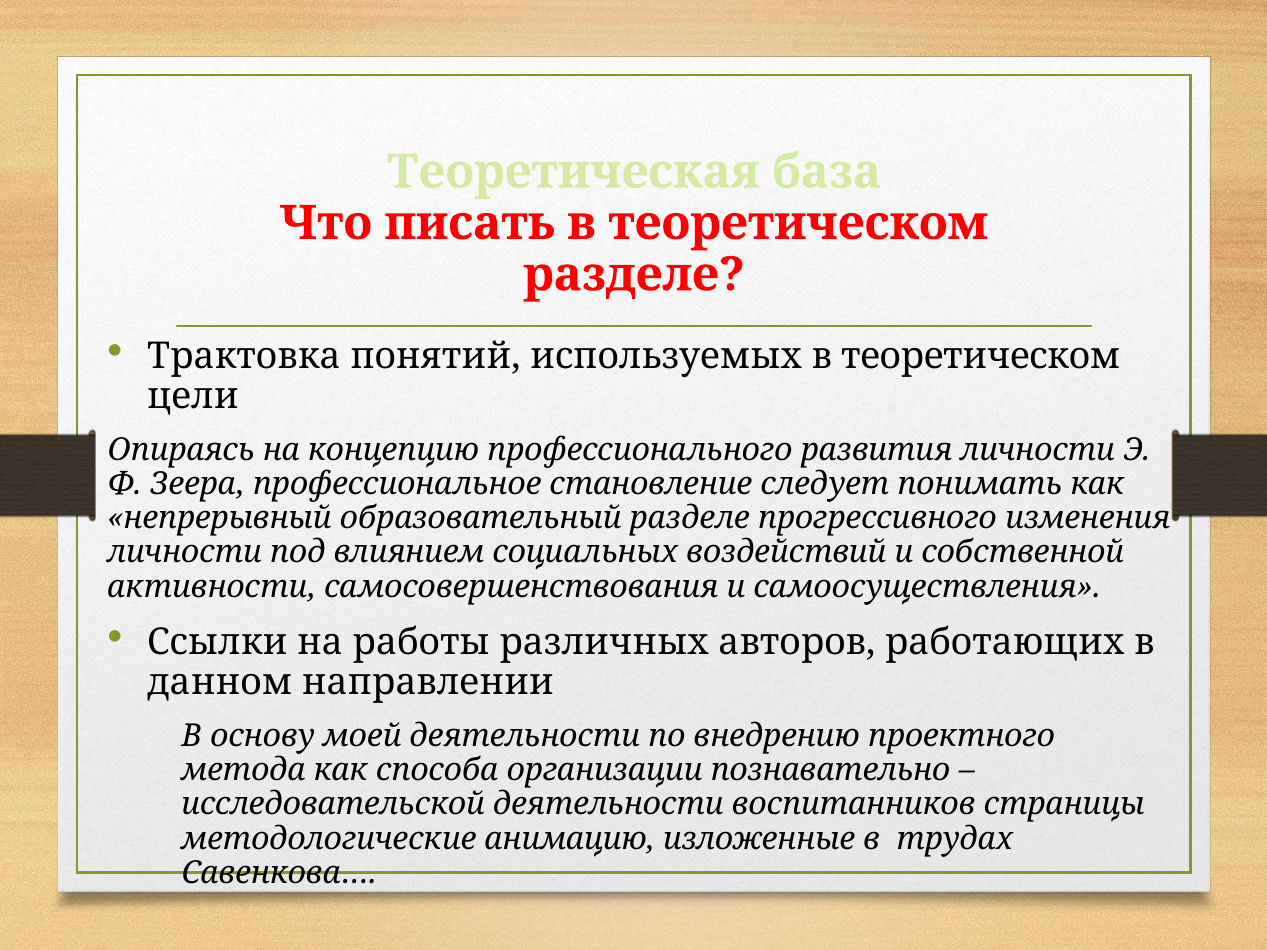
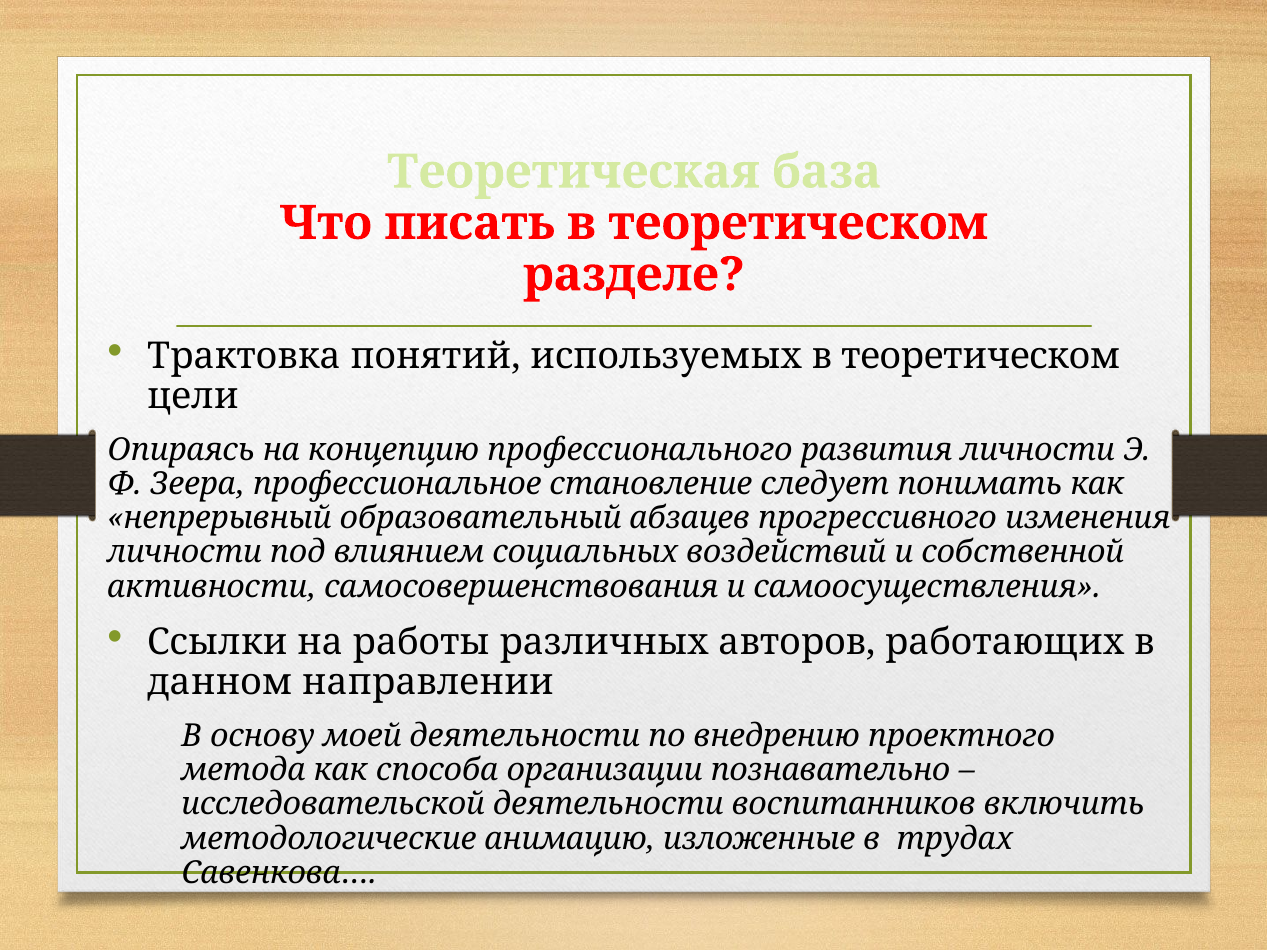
образовательный разделе: разделе -> абзацев (690, 518)
страницы: страницы -> включить (1064, 805)
